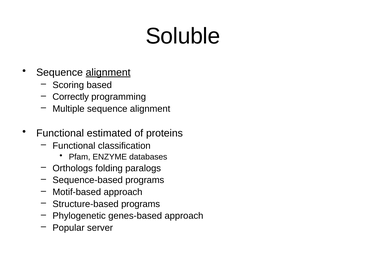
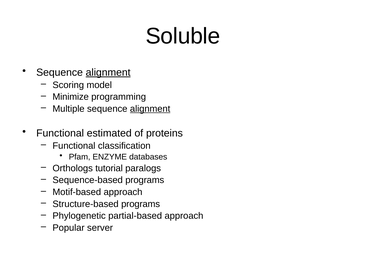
based: based -> model (99, 85)
Correctly: Correctly -> Minimize (71, 97)
alignment underline: none -> present (150, 109)
folding: folding -> tutorial (109, 168)
genes-based: genes-based -> partial-based (135, 216)
